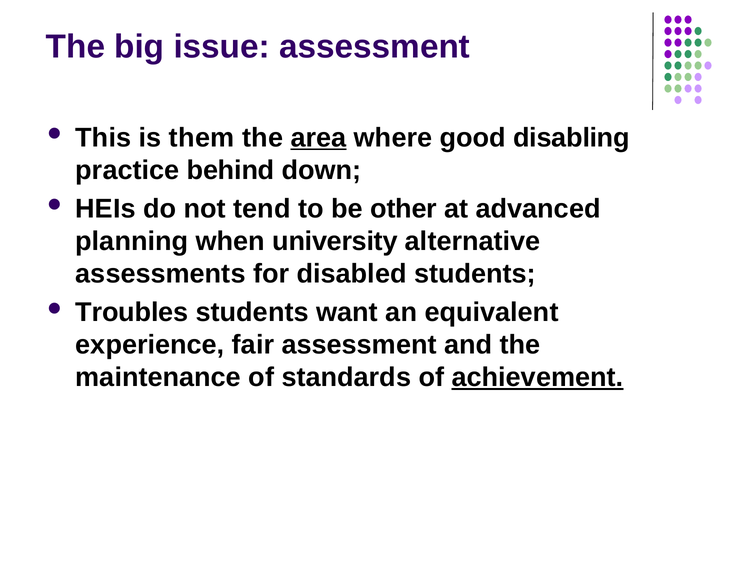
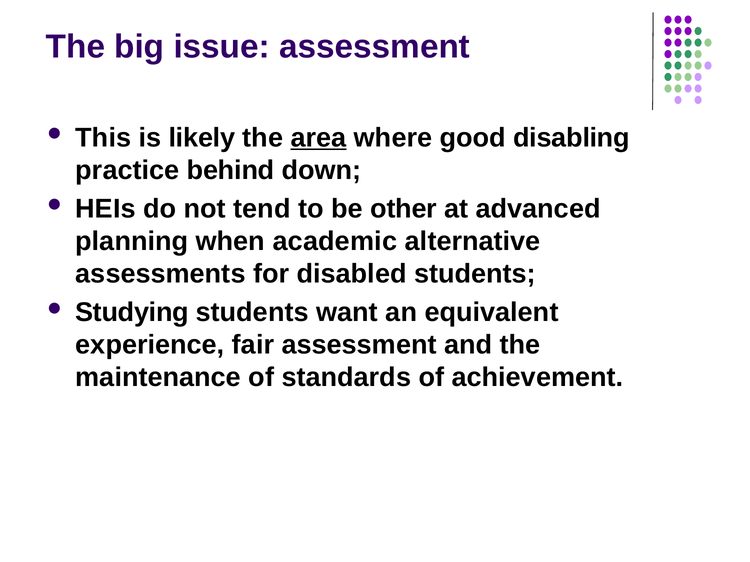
them: them -> likely (202, 138)
university: university -> academic (335, 241)
Troubles: Troubles -> Studying (132, 313)
achievement underline: present -> none (538, 378)
